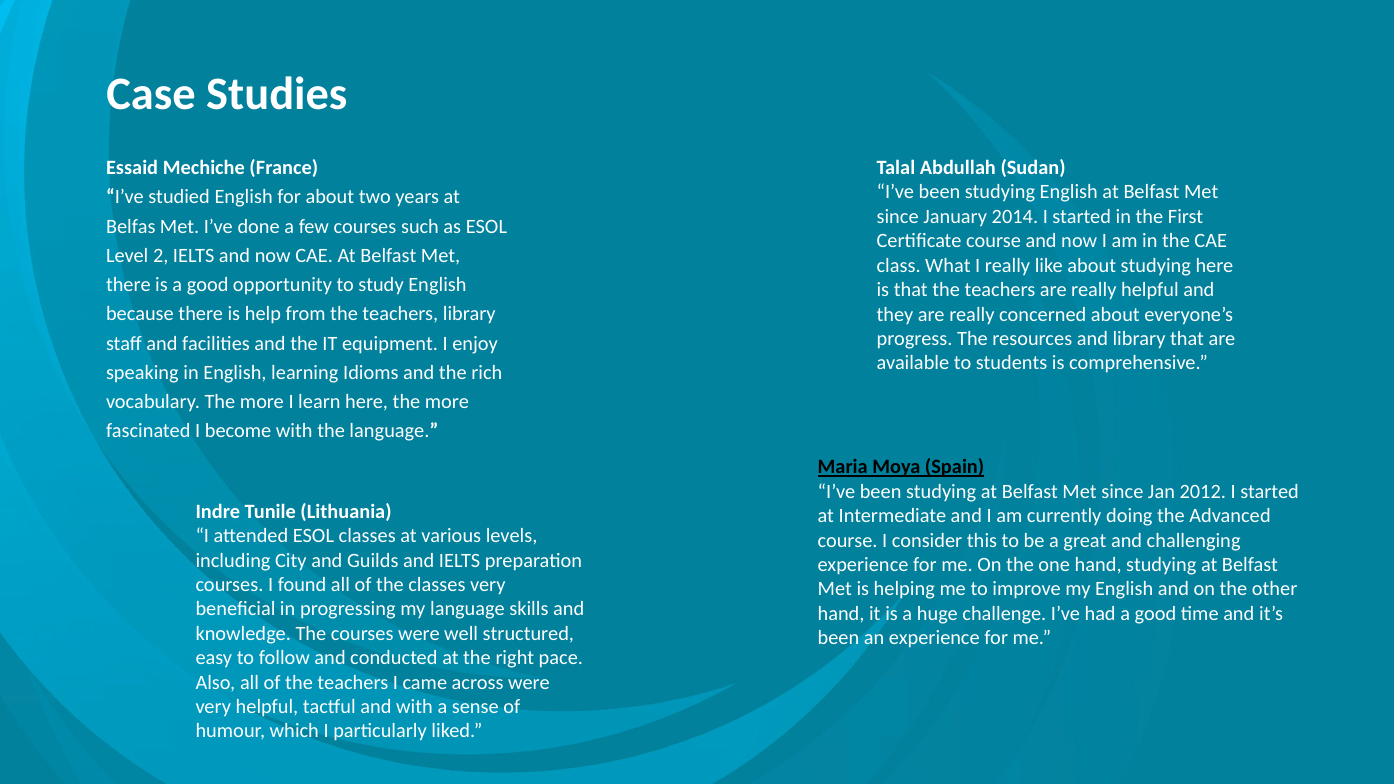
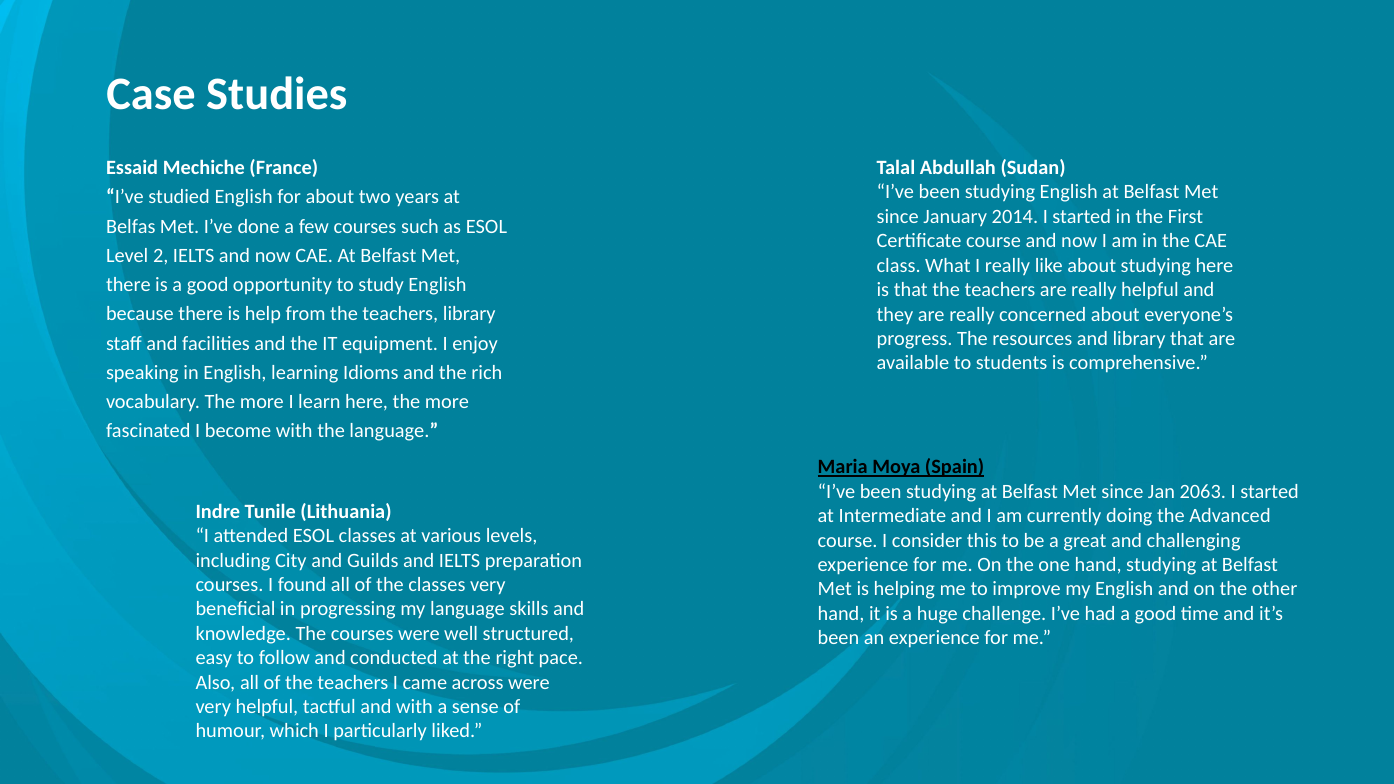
2012: 2012 -> 2063 (1203, 492)
